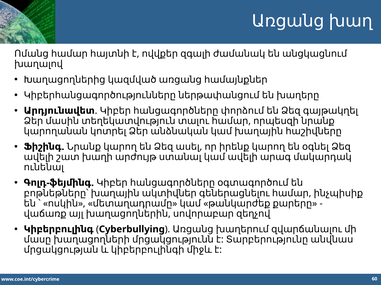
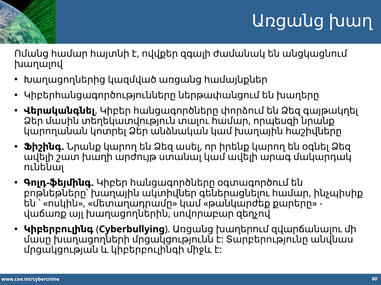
Արդյունավետ: Արդյունավետ -> Վերականգնել (59, 111)
